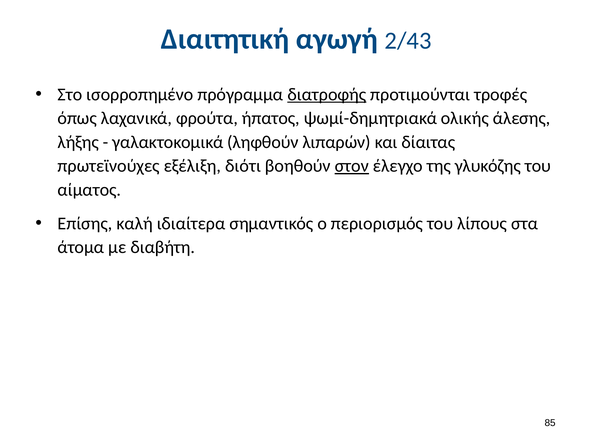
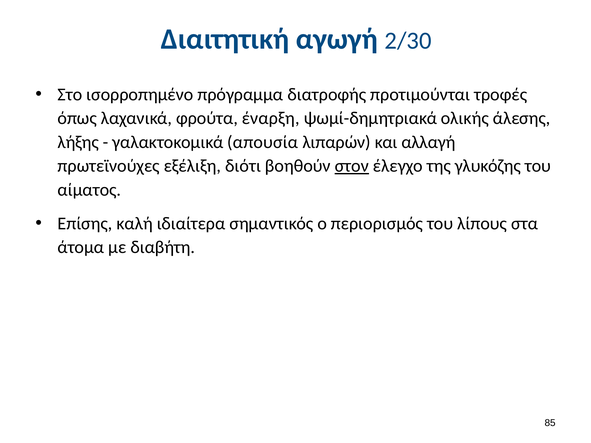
2/43: 2/43 -> 2/30 (408, 41)
διατροφής underline: present -> none (327, 95)
ήπατος: ήπατος -> έναρξη (271, 118)
ληφθούν: ληφθούν -> απουσία (263, 142)
δίαιτας: δίαιτας -> αλλαγή (428, 142)
